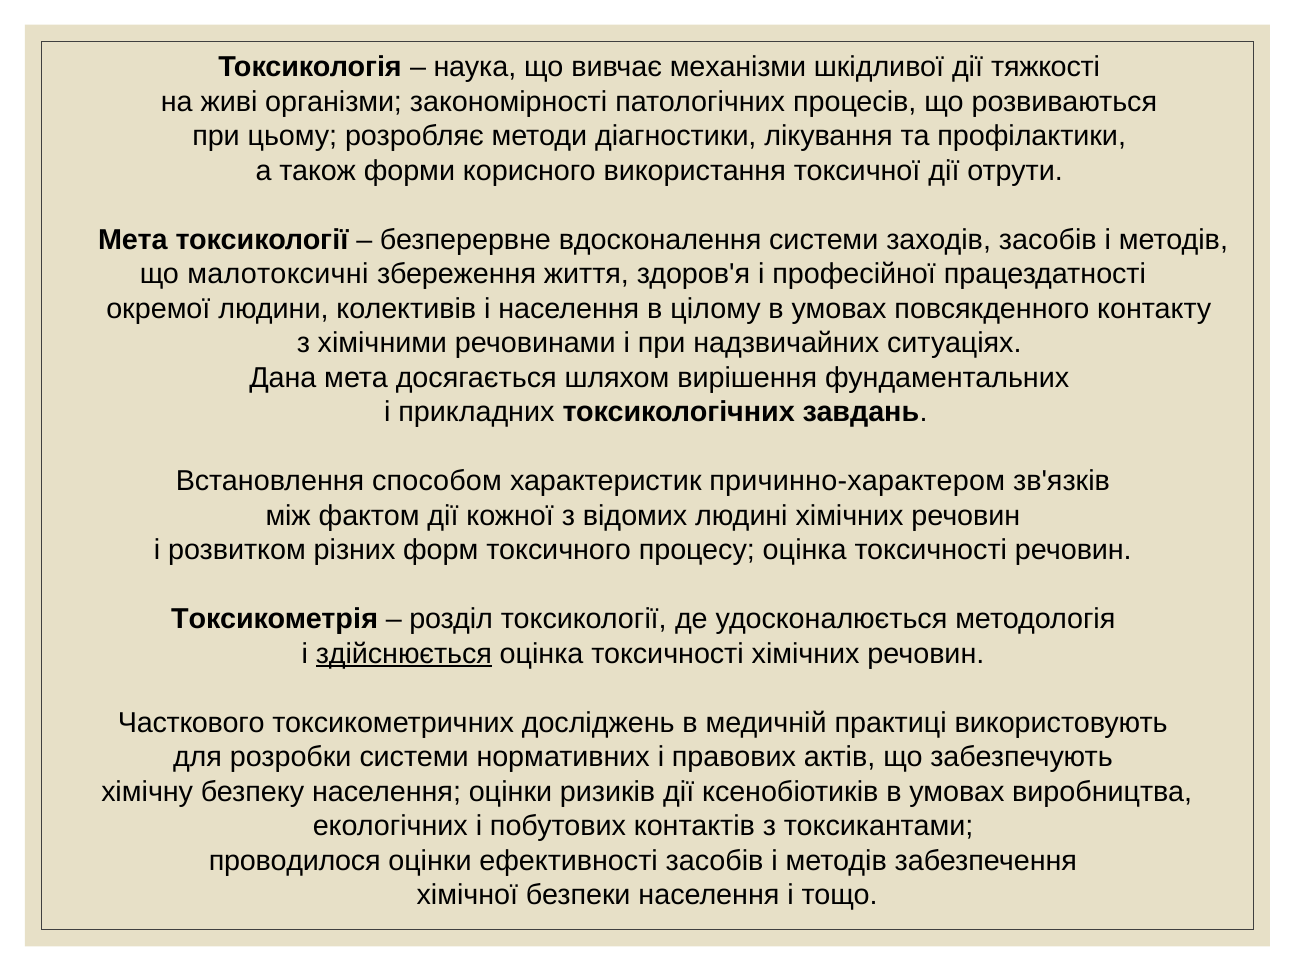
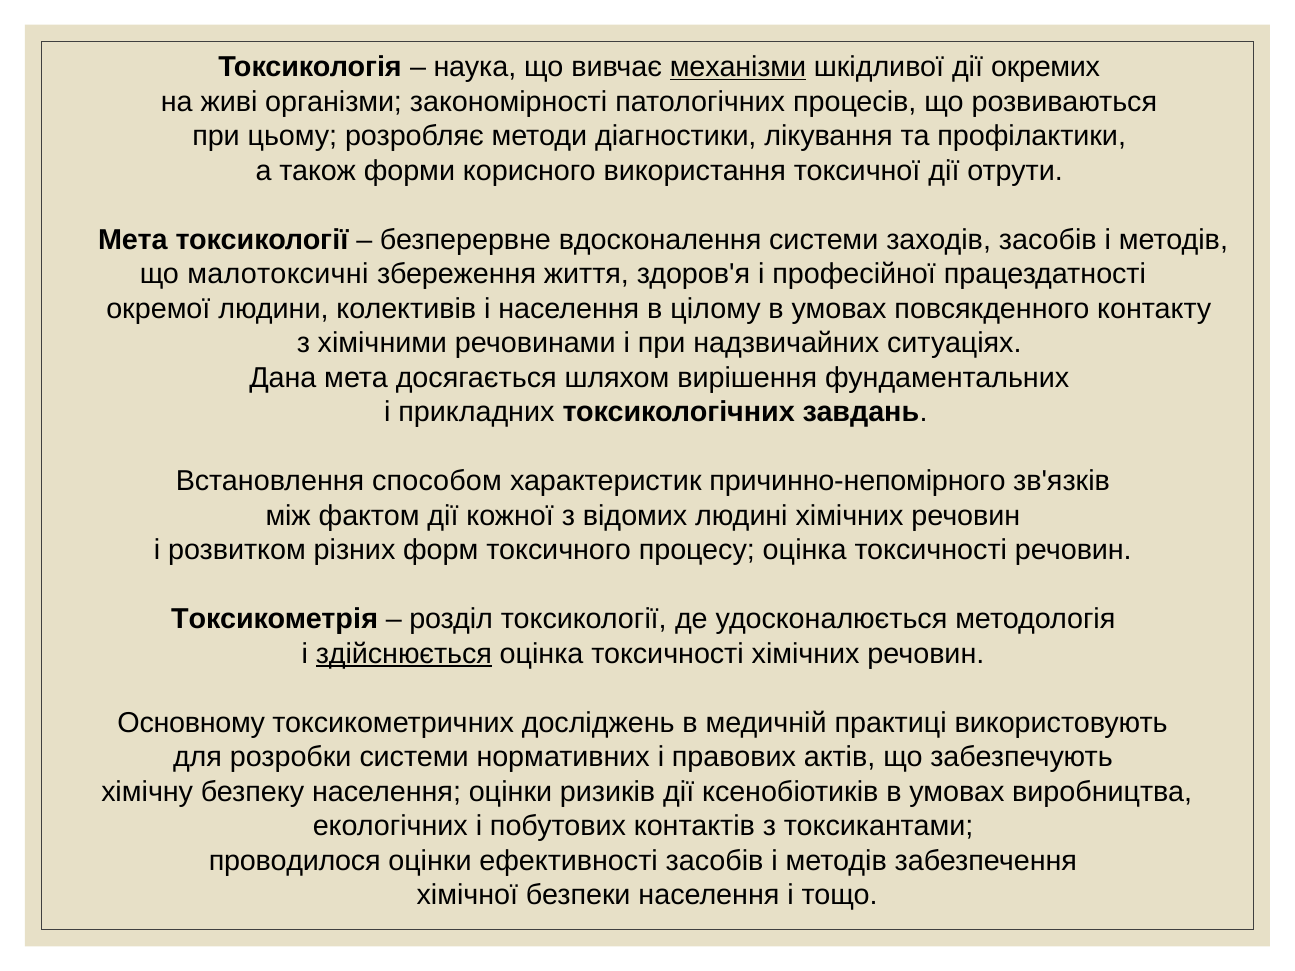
механізми underline: none -> present (738, 67)
тяжкості: тяжкості -> окремих (1046, 67)
причинно-характером: причинно-характером -> причинно-непомірного (857, 481)
Часткового: Часткового -> Основному (191, 723)
